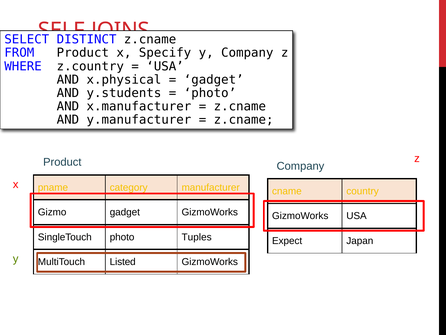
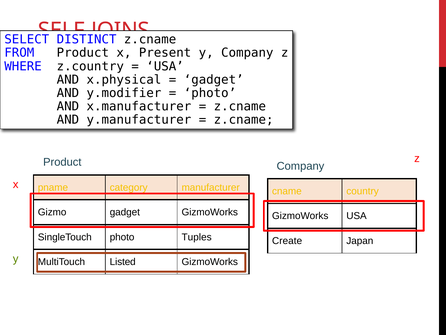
Specify: Specify -> Present (165, 53)
y.students: y.students -> y.modifier (124, 93)
Expect: Expect -> Create (287, 240)
